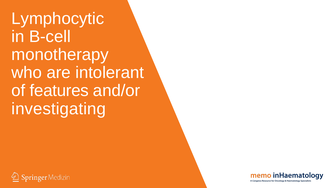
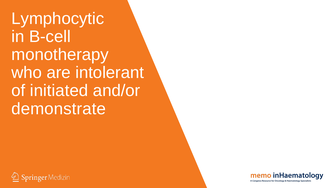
features: features -> initiated (59, 91)
investigating: investigating -> demonstrate (59, 109)
